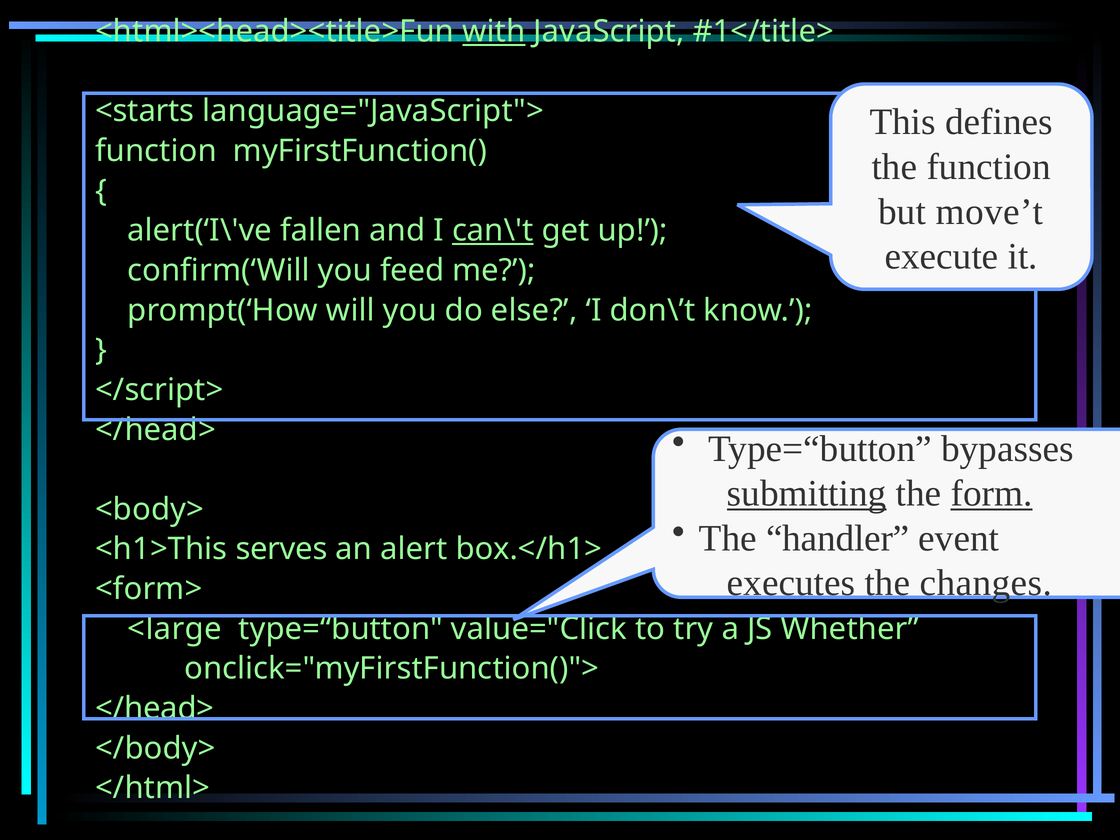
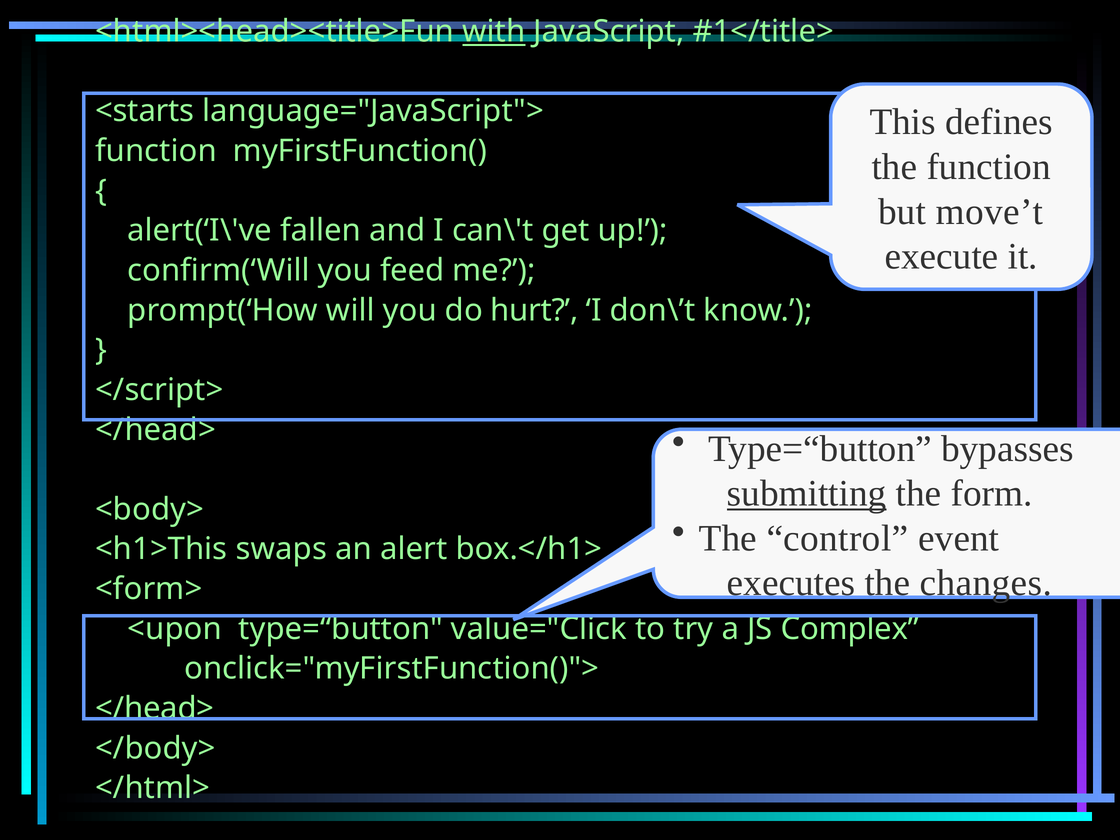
can\'t underline: present -> none (493, 231)
else: else -> hurt (534, 310)
form underline: present -> none (992, 493)
handler: handler -> control (837, 538)
serves: serves -> swaps (281, 549)
<large: <large -> <upon (175, 629)
Whether: Whether -> Complex (850, 629)
